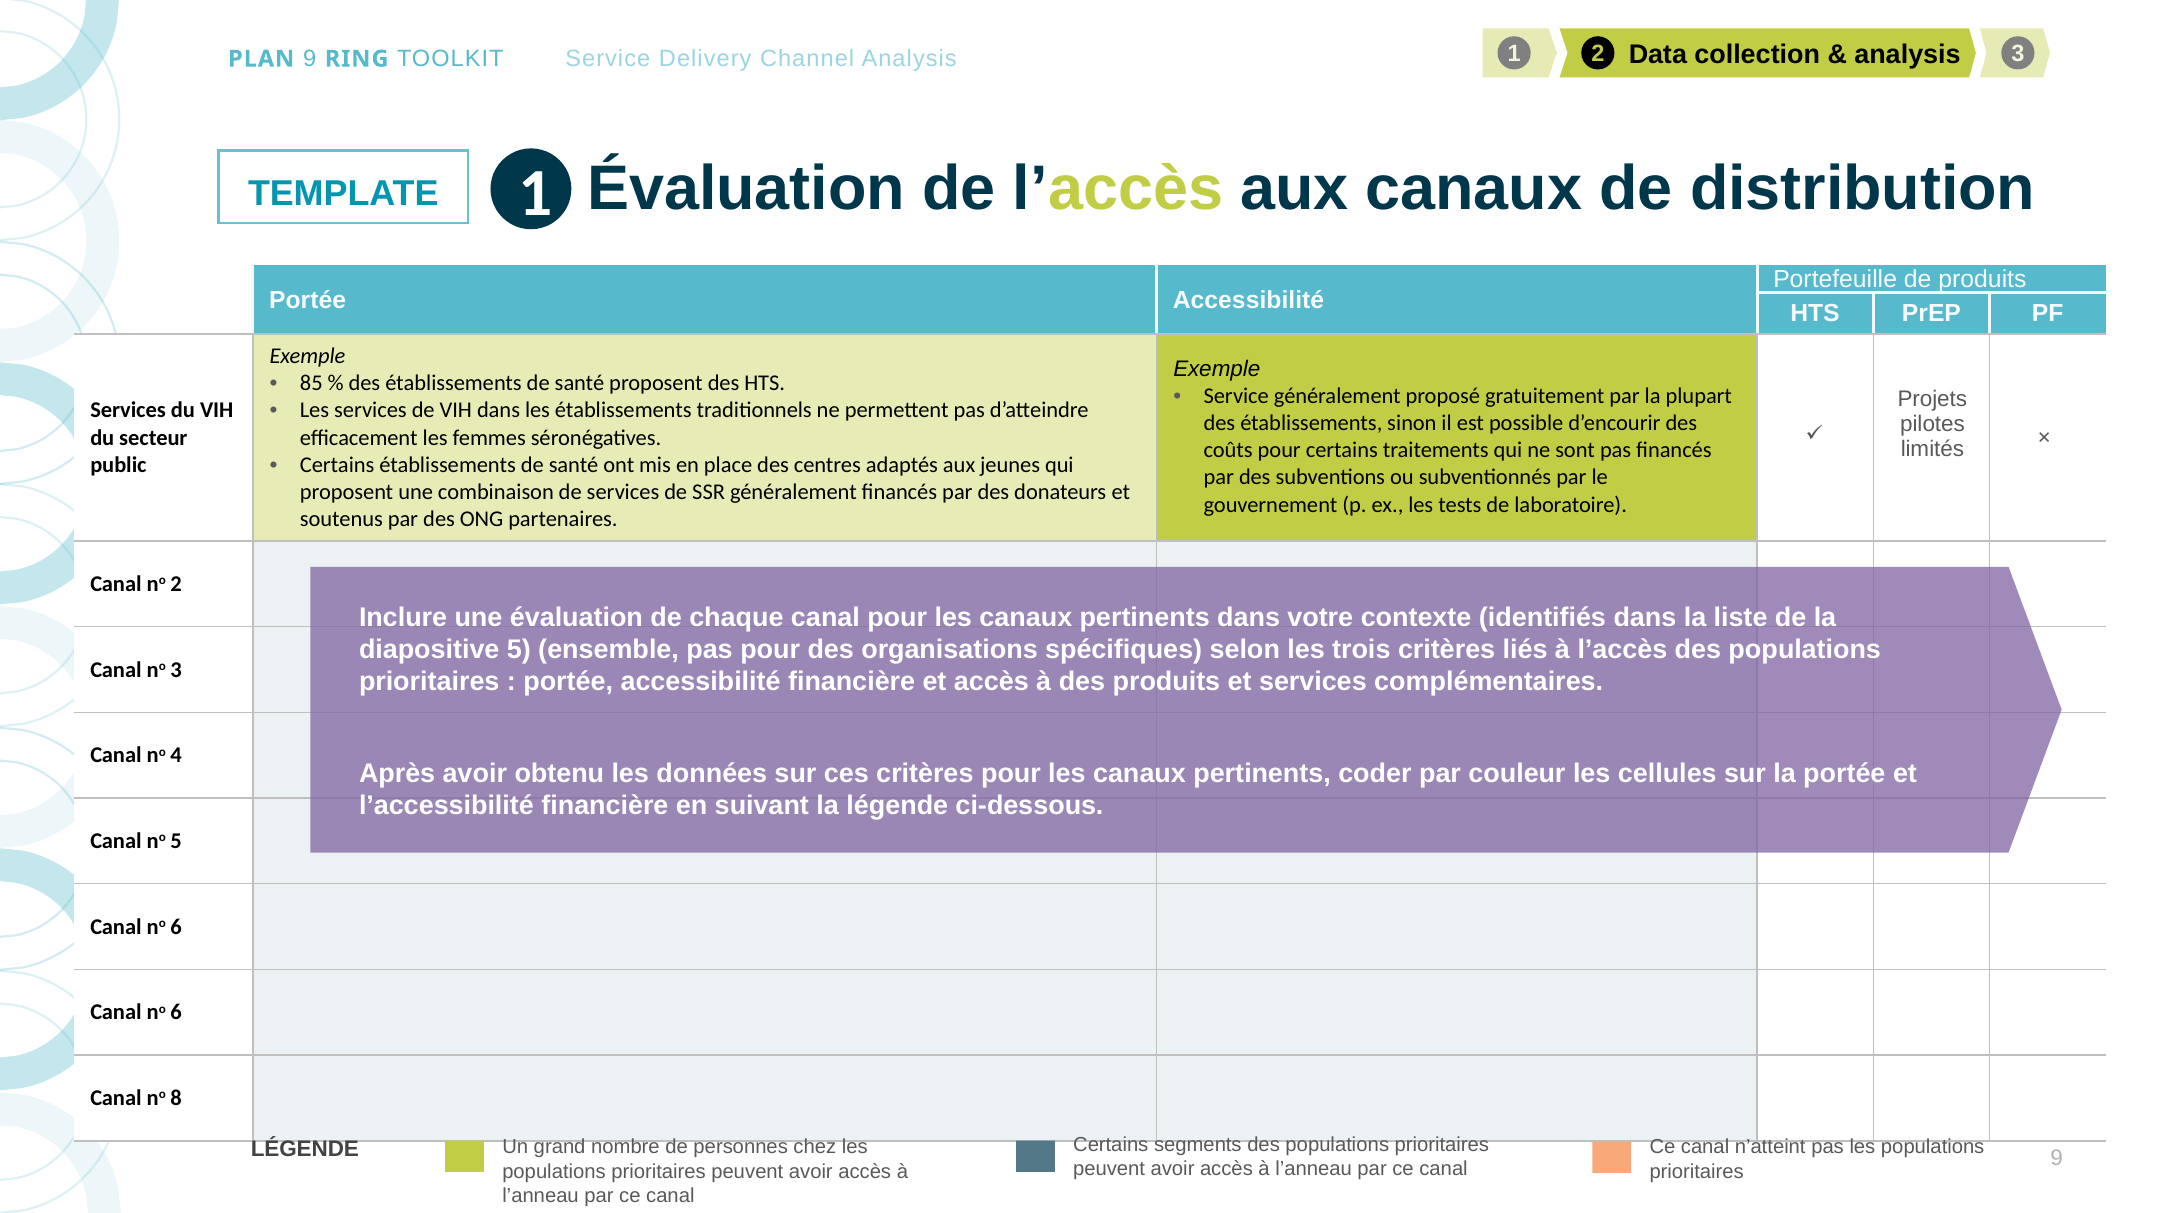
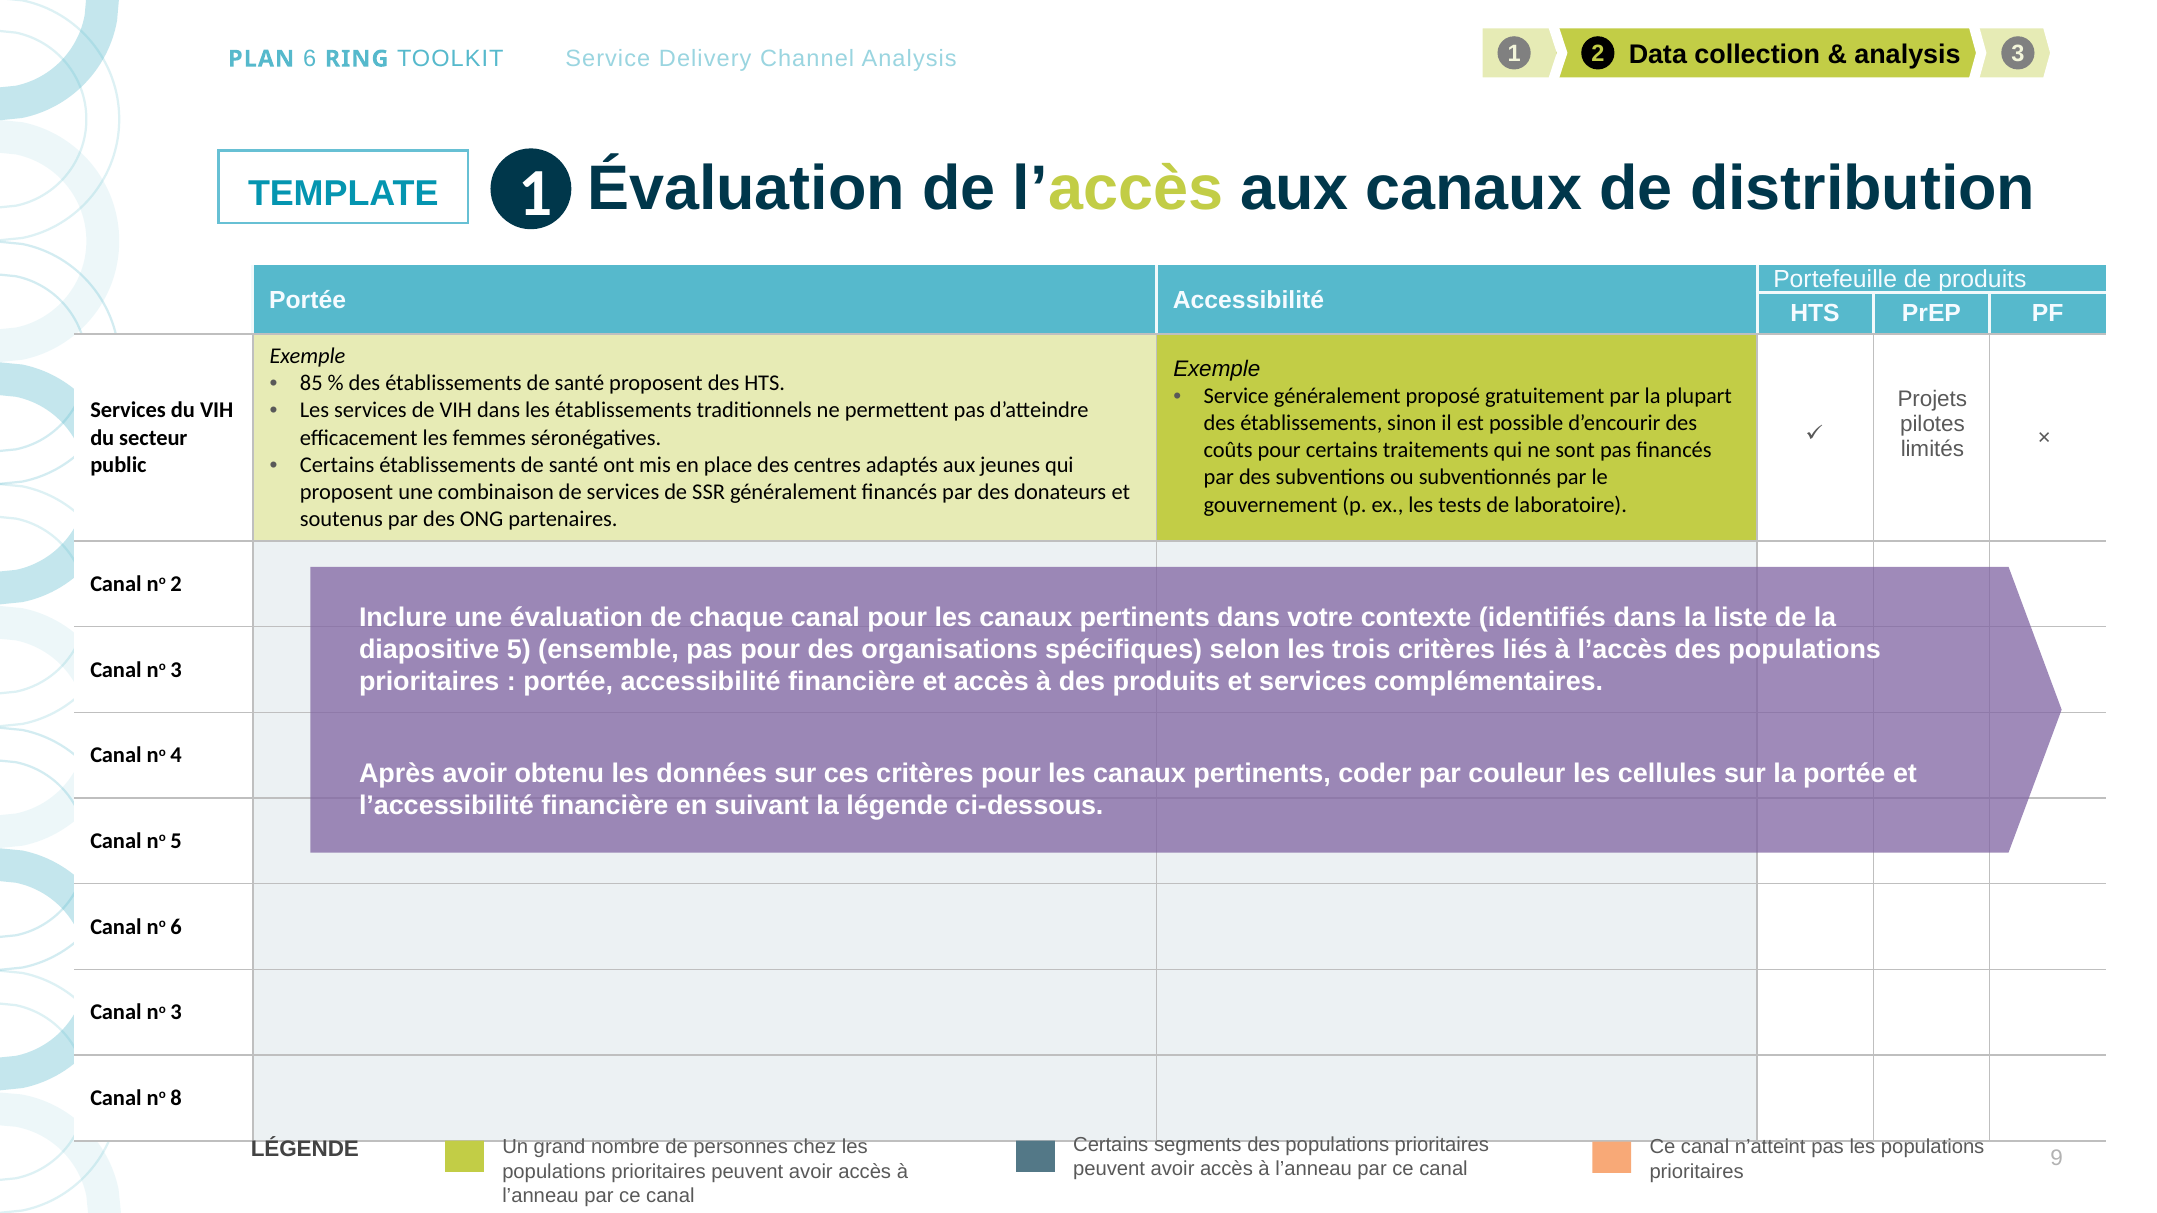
9: 9 -> 6 (310, 59)
6: 6 -> 3 (176, 1013)
